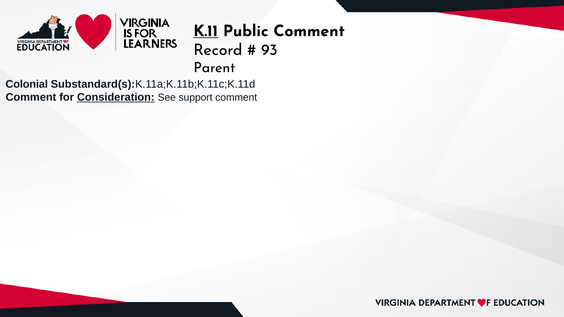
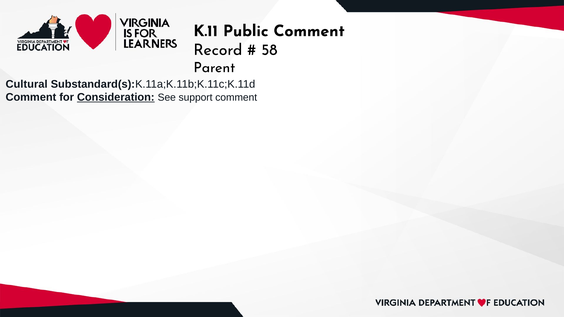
K.11 underline: present -> none (206, 31)
93: 93 -> 58 (269, 50)
Colonial: Colonial -> Cultural (27, 84)
